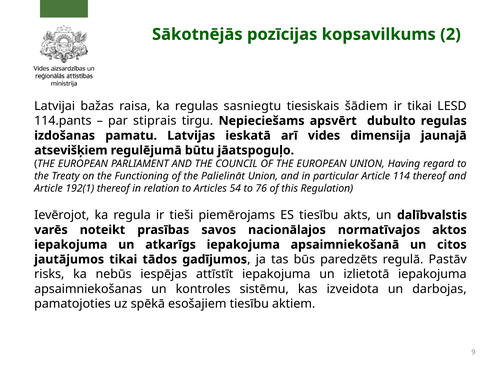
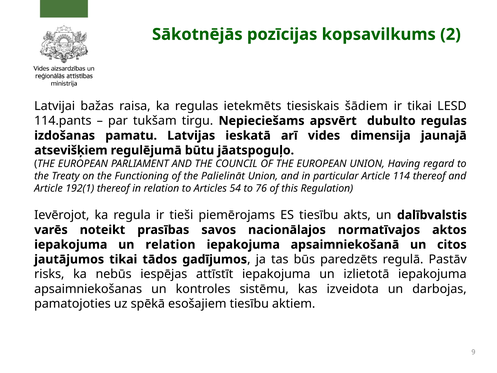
sasniegtu: sasniegtu -> ietekmēts (252, 106)
stiprais: stiprais -> tukšam (155, 121)
un atkarīgs: atkarīgs -> relation (170, 244)
